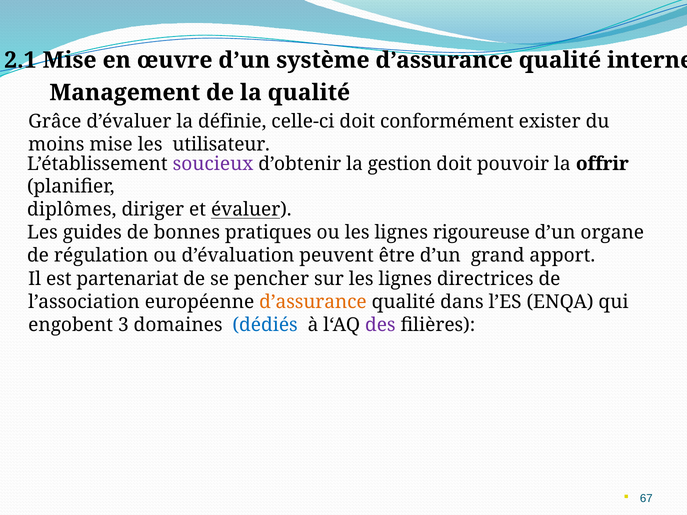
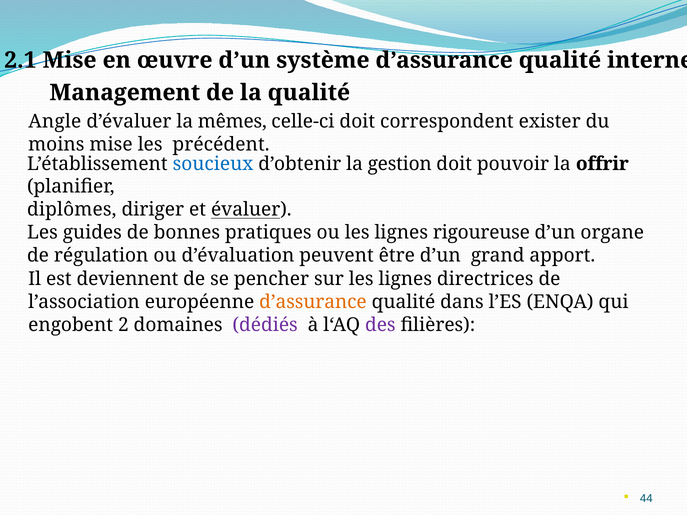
Grâce: Grâce -> Angle (55, 121)
définie: définie -> mêmes (232, 121)
conformément: conformément -> correspondent (447, 121)
utilisateur: utilisateur -> précédent (221, 144)
soucieux colour: purple -> blue (213, 164)
partenariat: partenariat -> deviennent (128, 279)
3: 3 -> 2 (123, 325)
dédiés colour: blue -> purple (265, 325)
67: 67 -> 44 (646, 499)
